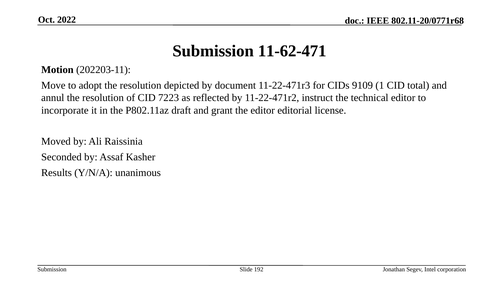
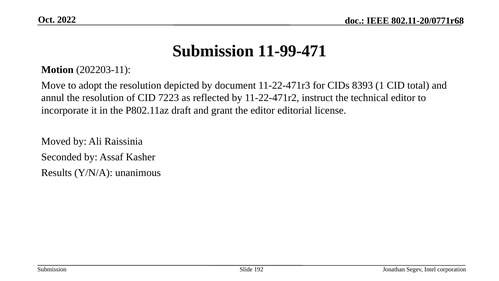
11-62-471: 11-62-471 -> 11-99-471 (292, 51)
9109: 9109 -> 8393 (362, 85)
